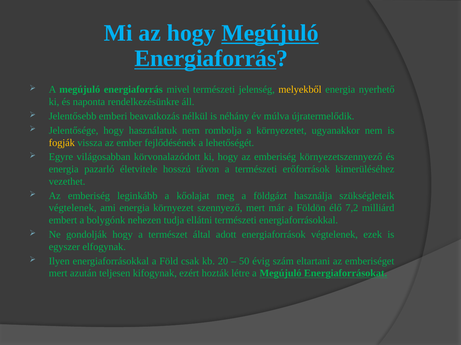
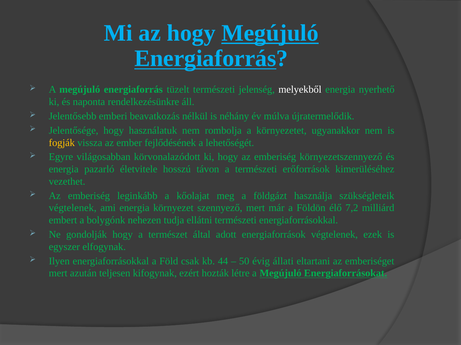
mivel: mivel -> tüzelt (178, 90)
melyekből colour: yellow -> white (300, 90)
20: 20 -> 44 (223, 262)
szám: szám -> állati (283, 262)
